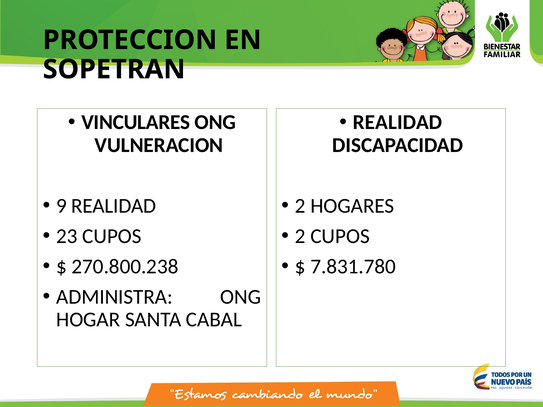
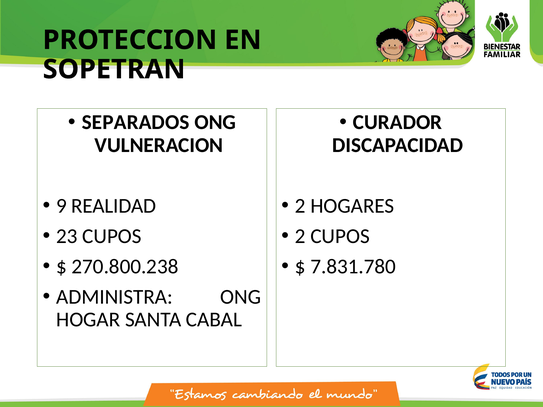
VINCULARES: VINCULARES -> SEPARADOS (136, 122)
REALIDAD: REALIDAD -> CURADOR (398, 122)
